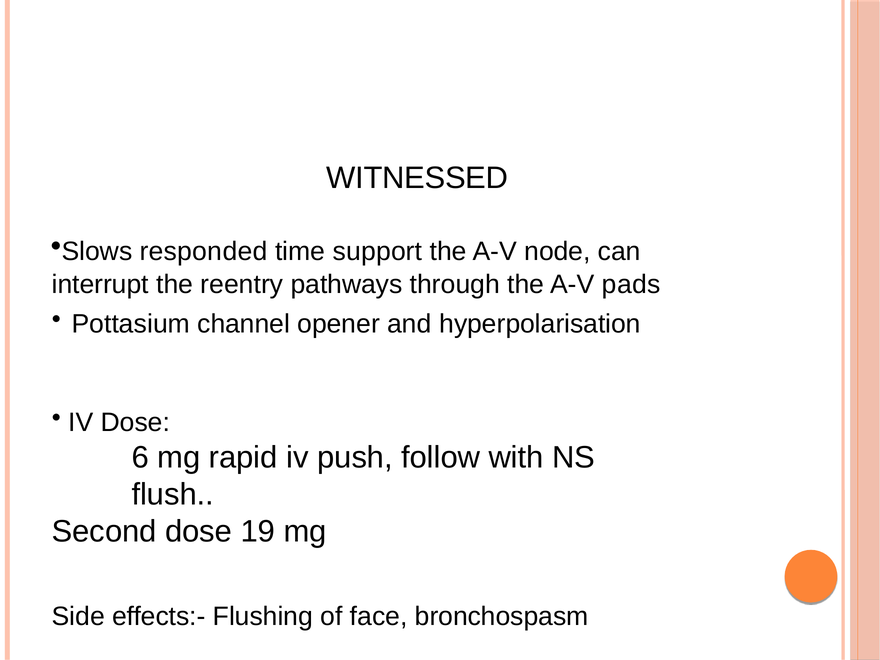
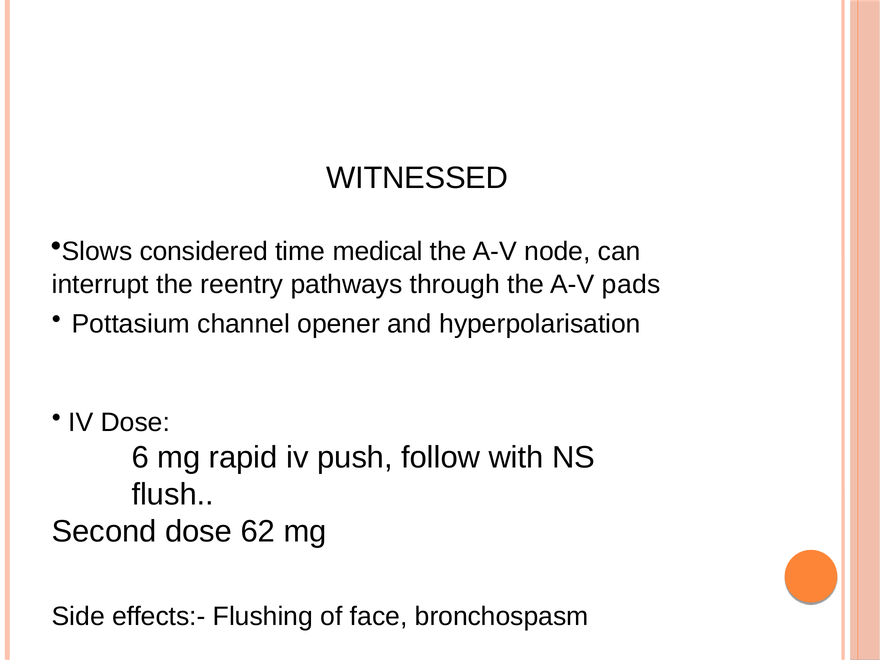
responded: responded -> considered (204, 251)
support: support -> medical (378, 251)
19: 19 -> 62 (258, 532)
